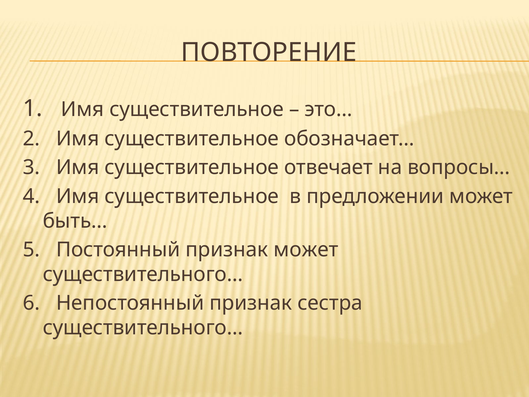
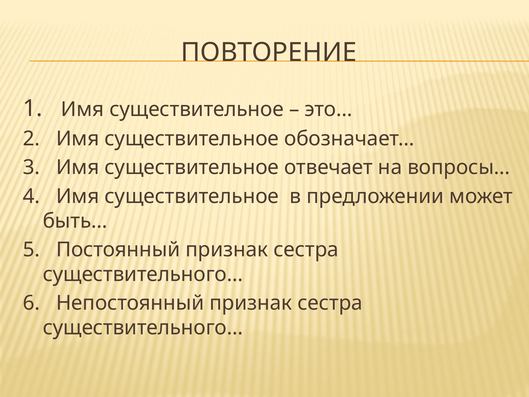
Постоянный признак может: может -> сестра (306, 250)
